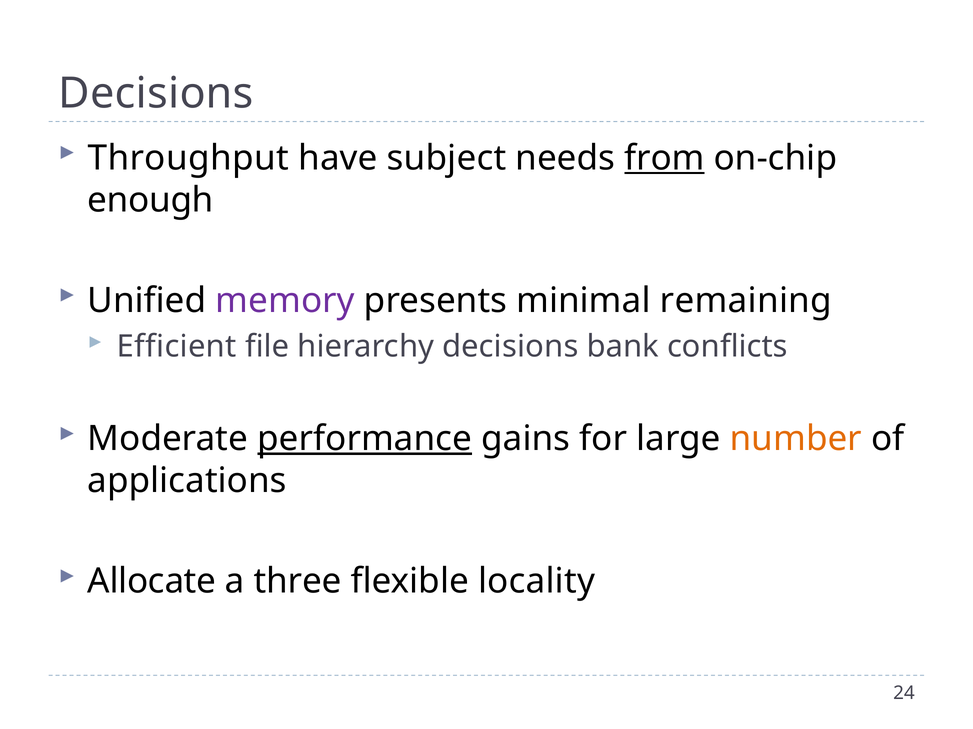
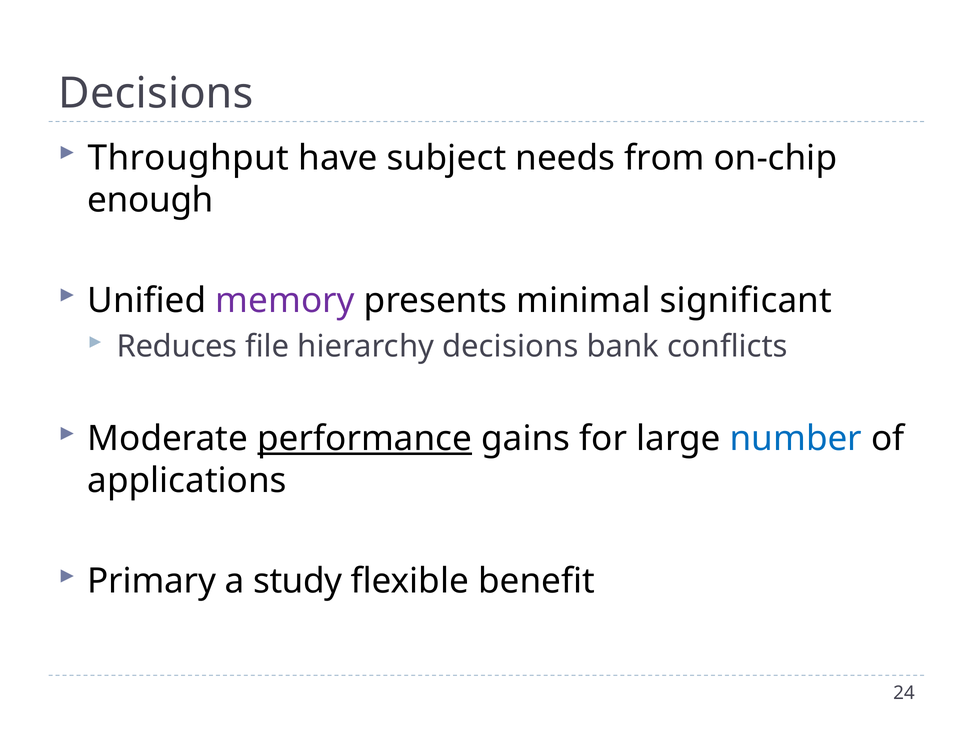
from underline: present -> none (664, 158)
remaining: remaining -> significant (746, 301)
Efficient: Efficient -> Reduces (177, 347)
number colour: orange -> blue (796, 439)
Allocate: Allocate -> Primary (152, 582)
three: three -> study (298, 582)
locality: locality -> benefit (537, 582)
